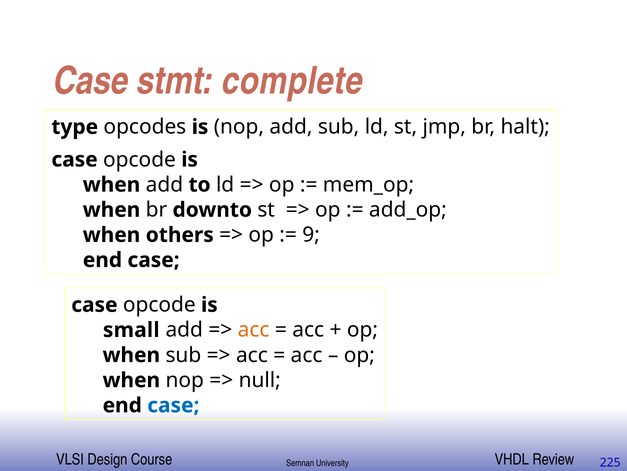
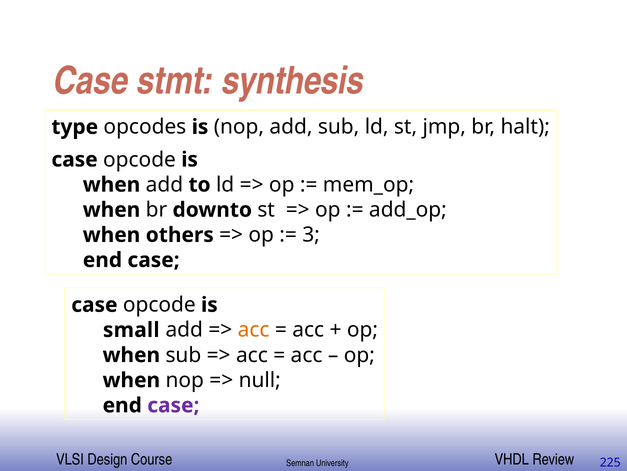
complete: complete -> synthesis (293, 81)
9: 9 -> 3 (311, 235)
case colour: blue -> purple (173, 405)
